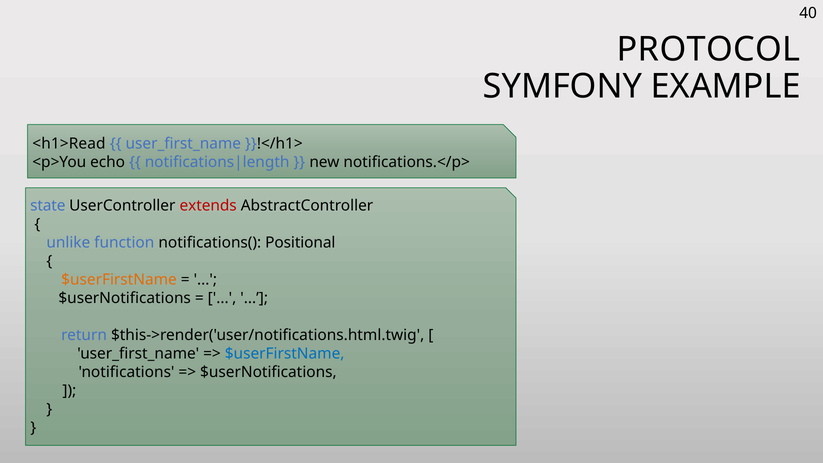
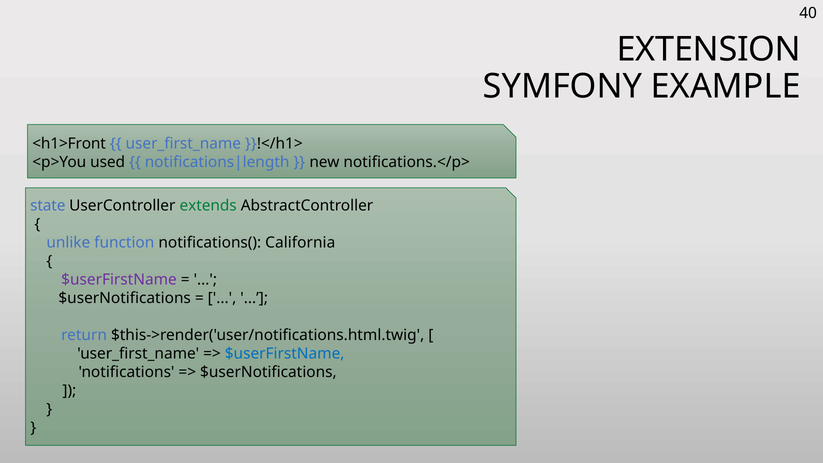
PROTOCOL: PROTOCOL -> EXTENSION (709, 49)
<h1>Read: <h1>Read -> <h1>Front (69, 144)
echo: echo -> used (108, 162)
extends colour: red -> green (208, 206)
Positional: Positional -> California (300, 243)
$userFirstName colour: orange -> purple (119, 280)
